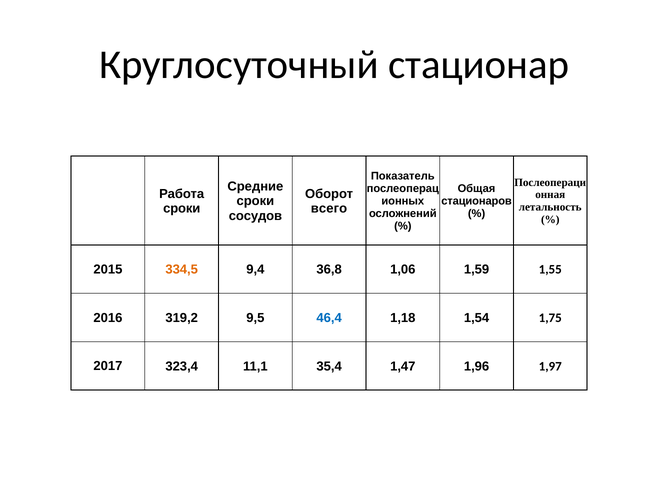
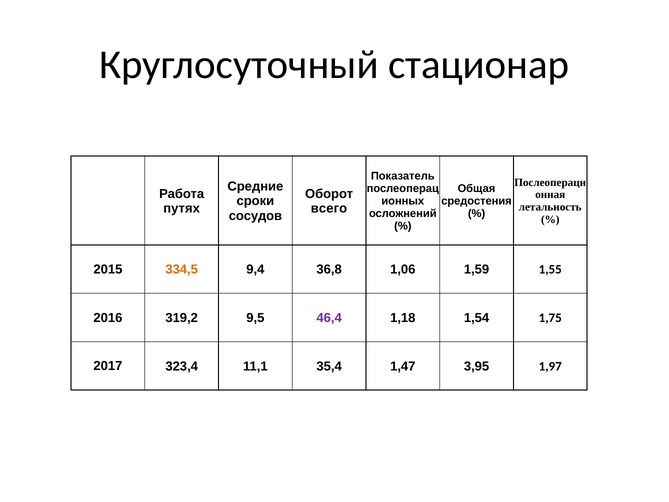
стационаров: стационаров -> средостения (477, 201)
сроки: сроки -> путях (182, 208)
46,4 colour: blue -> purple (329, 318)
1,96: 1,96 -> 3,95 (477, 366)
